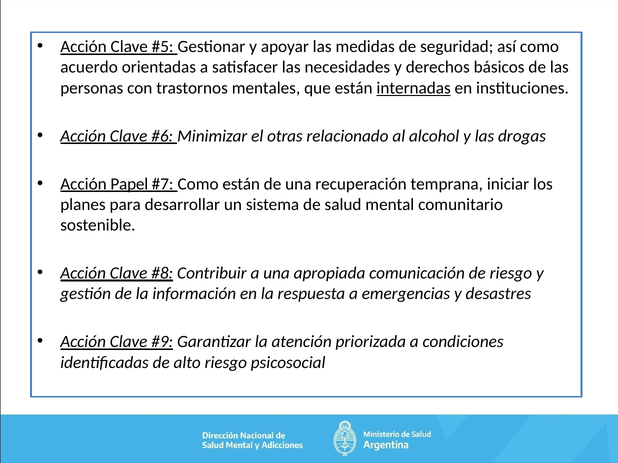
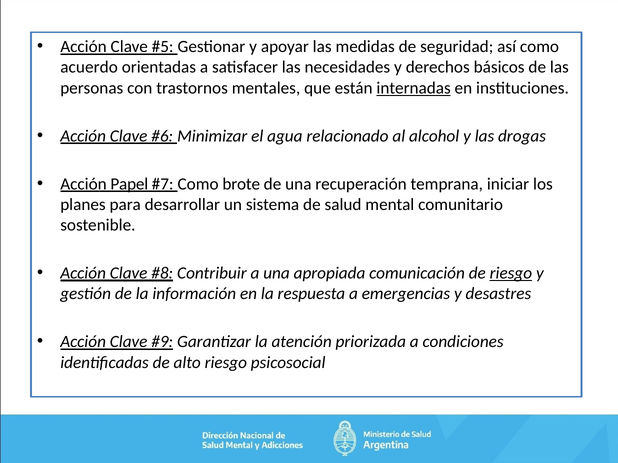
otras: otras -> agua (285, 136)
Como están: están -> brote (241, 184)
riesgo underline: none -> present (511, 273)
